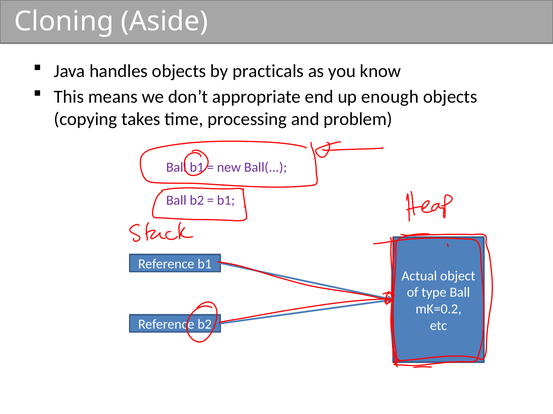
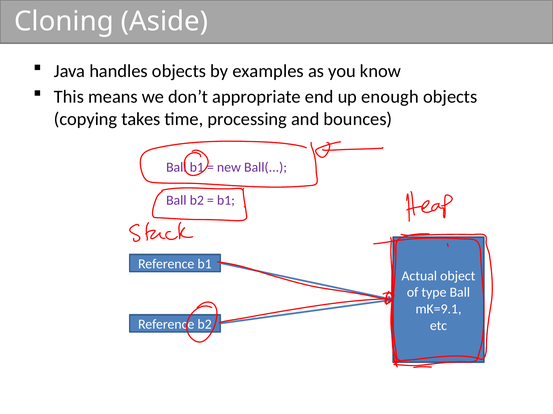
practicals: practicals -> examples (268, 71)
problem: problem -> bounces (358, 119)
mK=0.2: mK=0.2 -> mK=9.1 (438, 310)
